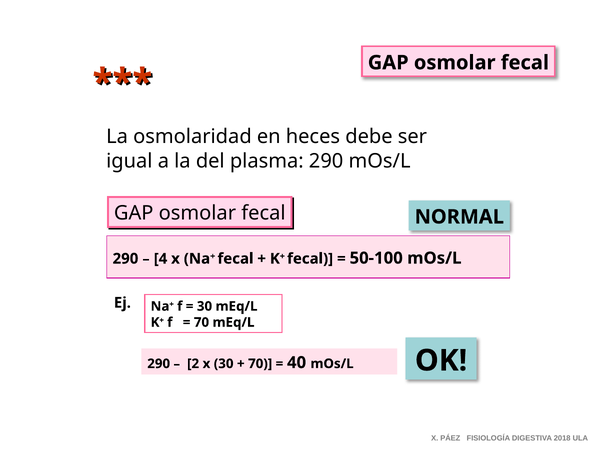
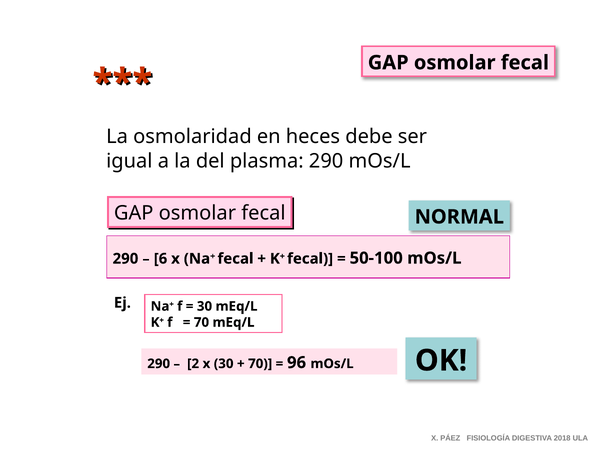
4: 4 -> 6 (160, 258)
40: 40 -> 96 (297, 362)
